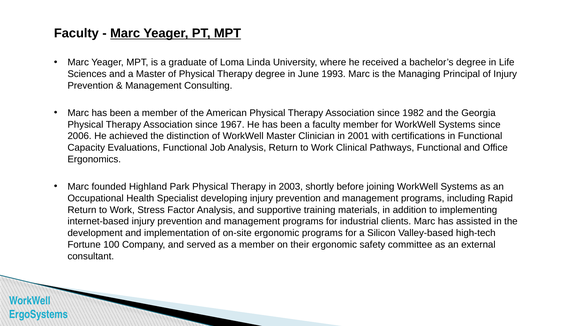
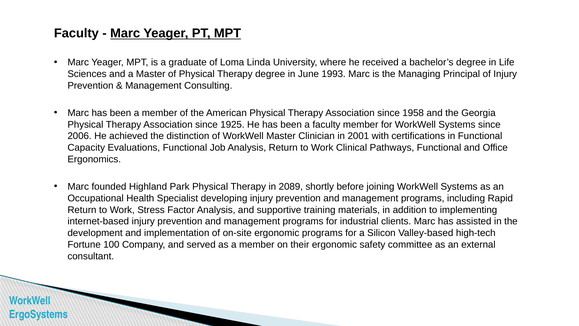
1982: 1982 -> 1958 (413, 113)
1967: 1967 -> 1925 (232, 124)
2003: 2003 -> 2089 (291, 186)
